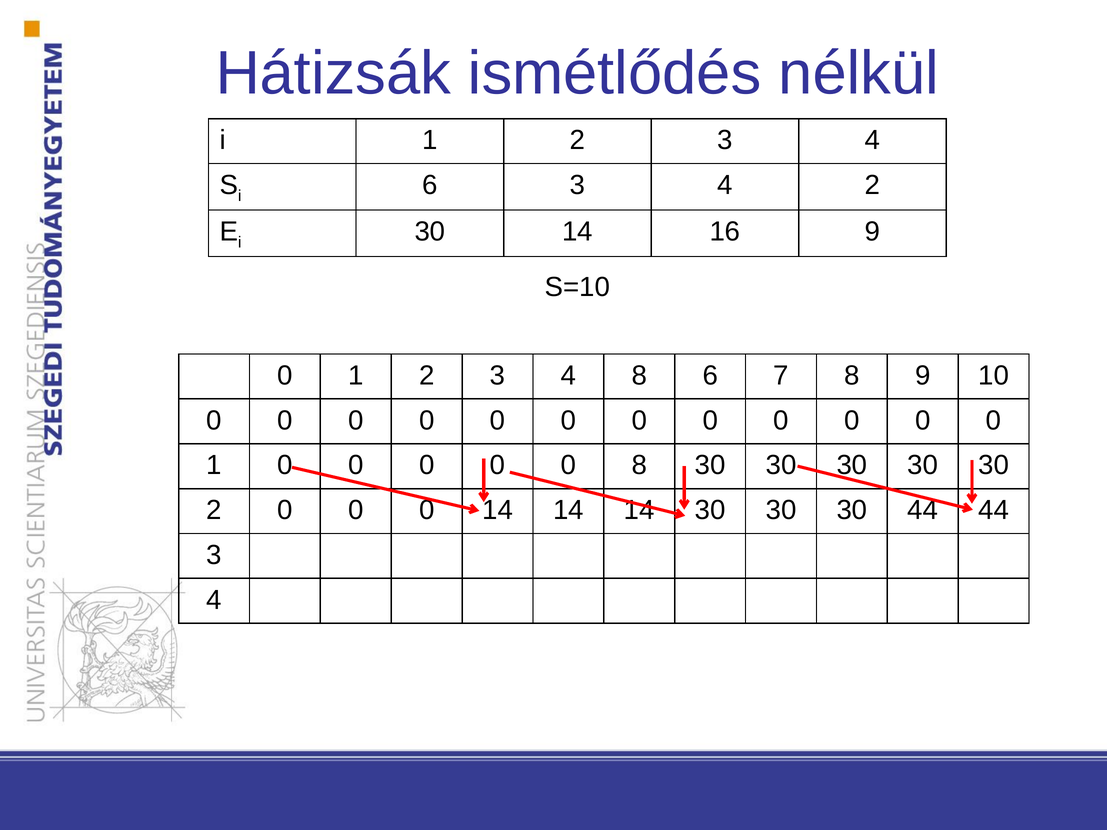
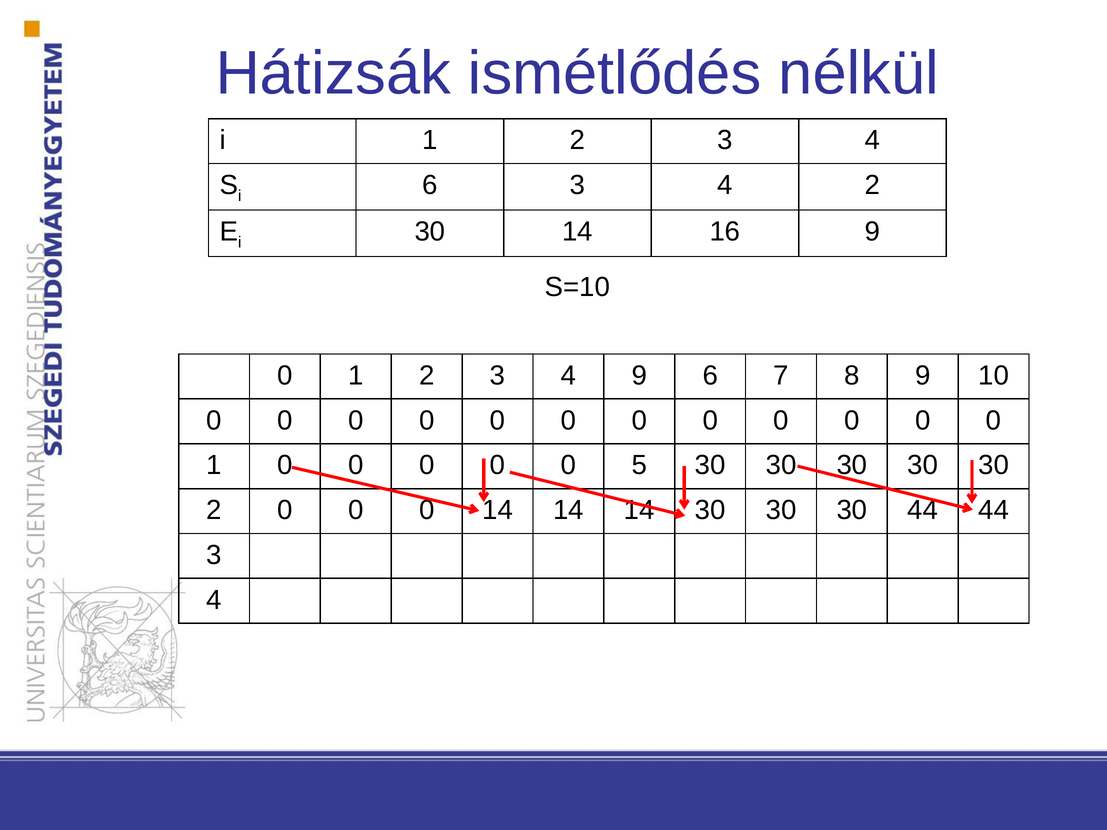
4 8: 8 -> 9 (639, 376)
0 8: 8 -> 5 (639, 465)
